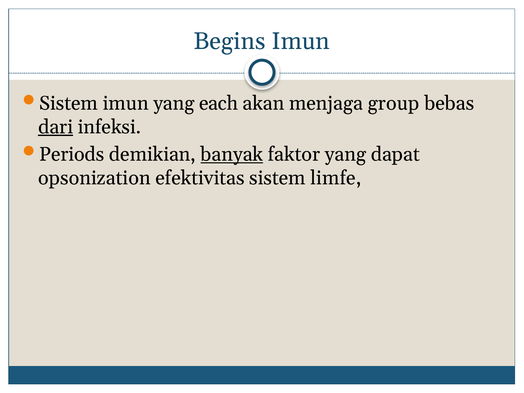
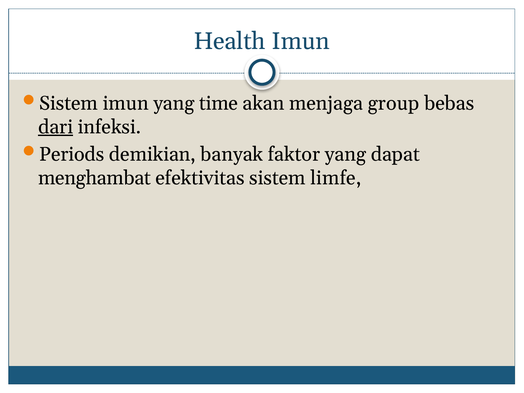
Begins: Begins -> Health (230, 41)
each: each -> time (219, 103)
banyak underline: present -> none (232, 154)
opsonization: opsonization -> menghambat (95, 178)
